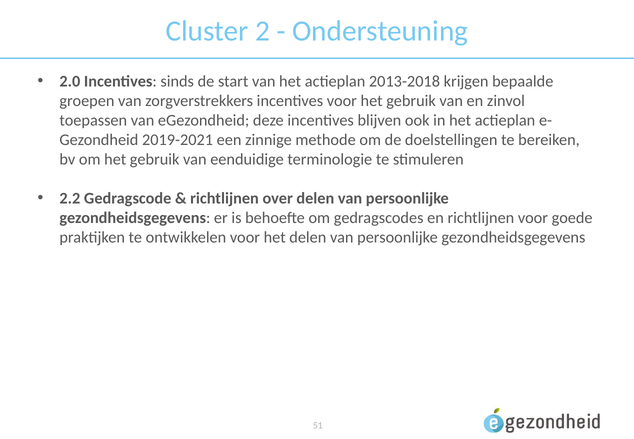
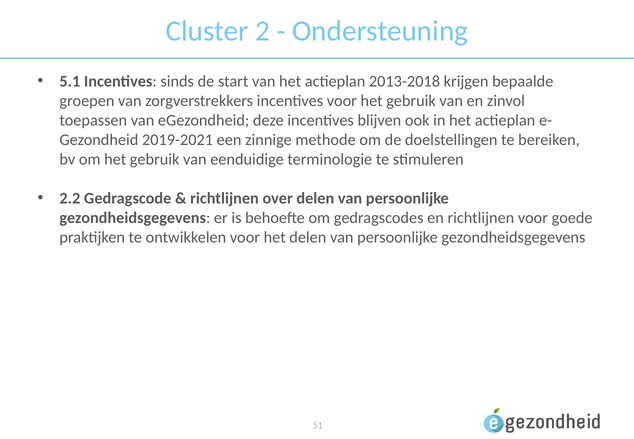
2.0: 2.0 -> 5.1 (70, 81)
